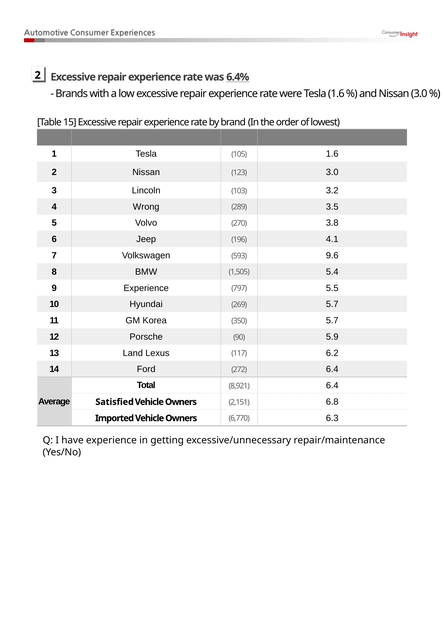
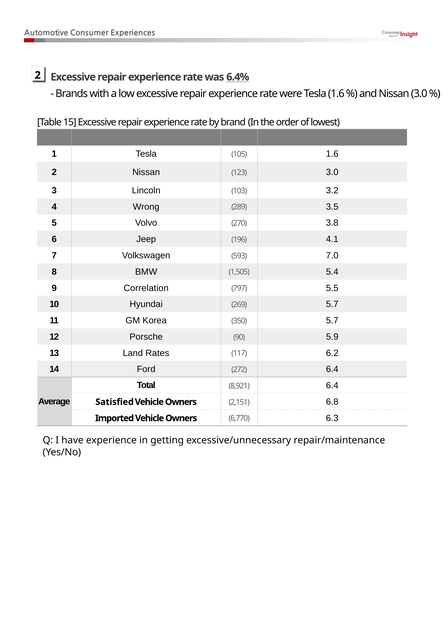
9.6: 9.6 -> 7.0 (332, 256)
9 Experience: Experience -> Correlation (146, 288)
Lexus: Lexus -> Rates (157, 354)
